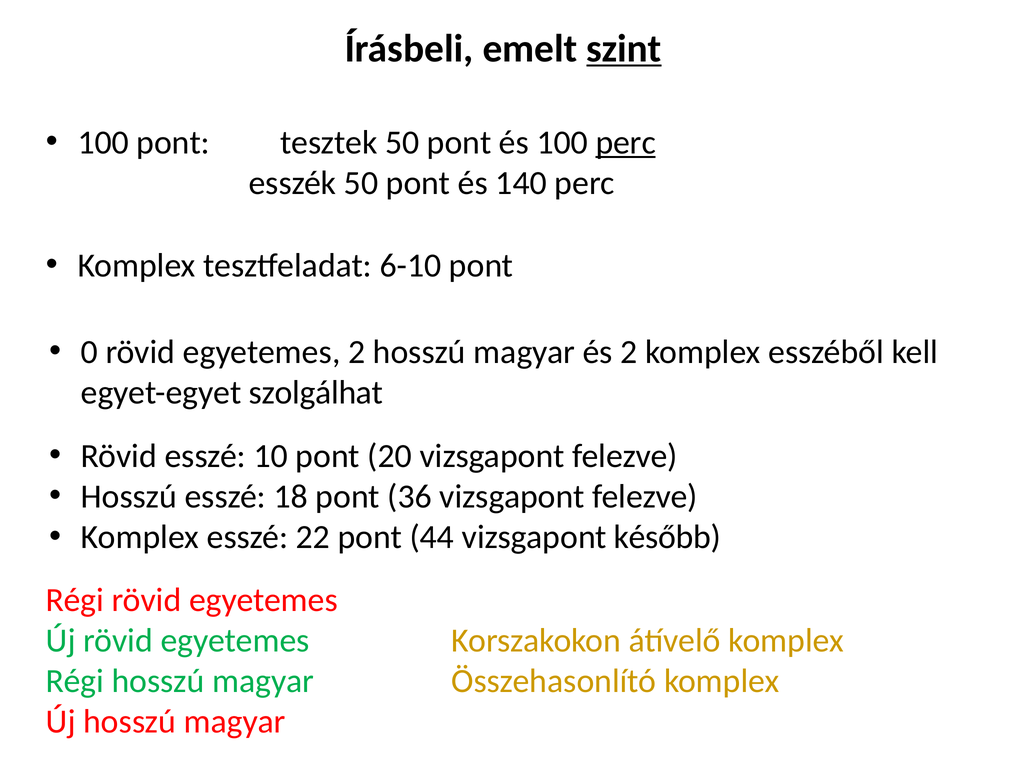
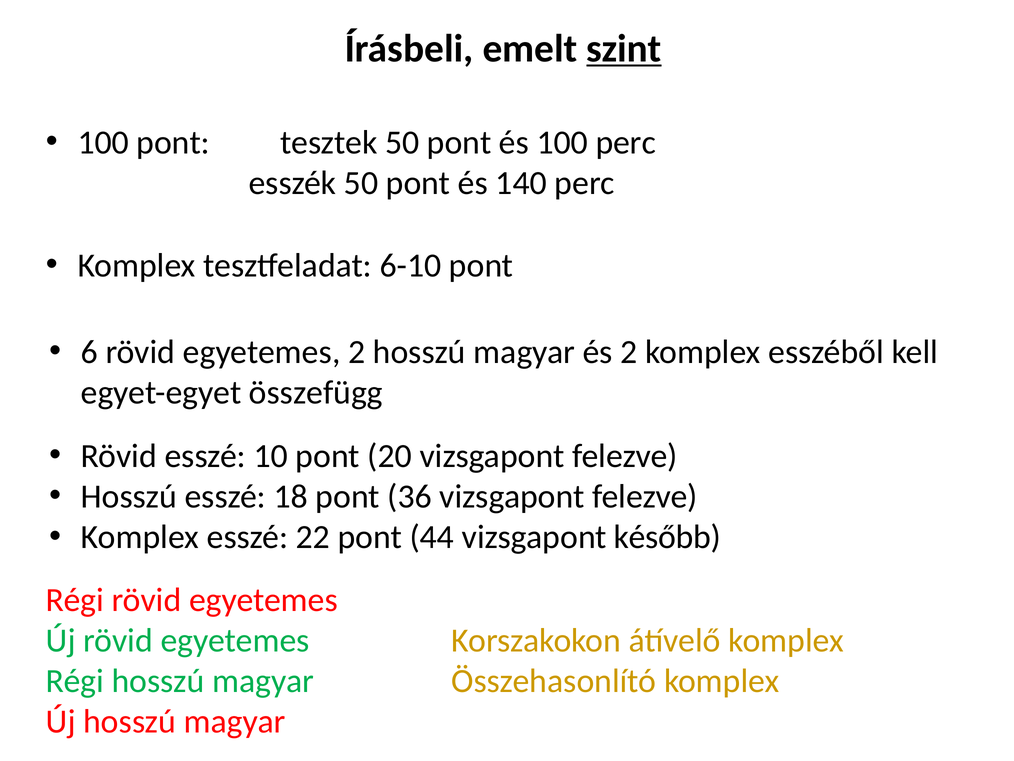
perc underline: present -> none (626, 142)
0: 0 -> 6 (89, 352)
szolgálhat: szolgálhat -> összefügg (316, 393)
